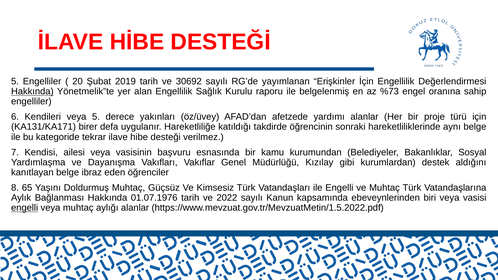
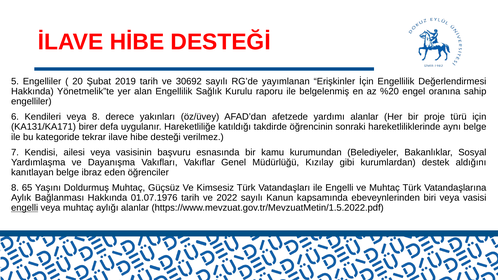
Hakkında underline: present -> none (32, 92)
%73: %73 -> %20 (389, 92)
veya 5: 5 -> 8 (96, 117)
